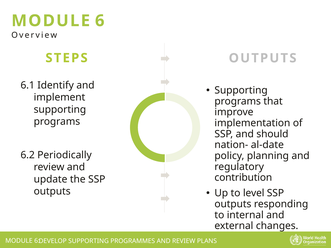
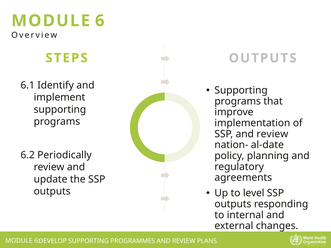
SSP and should: should -> review (272, 134)
contribution: contribution -> agreements (243, 178)
